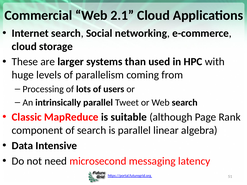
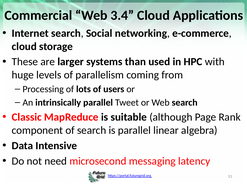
2.1: 2.1 -> 3.4 (122, 15)
